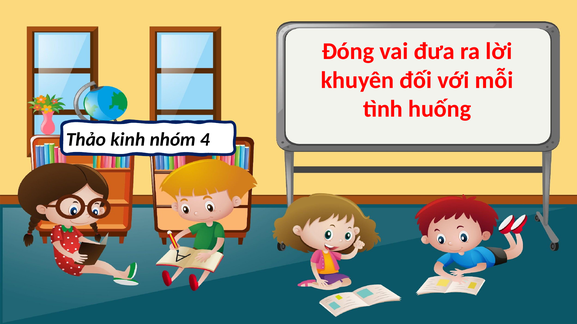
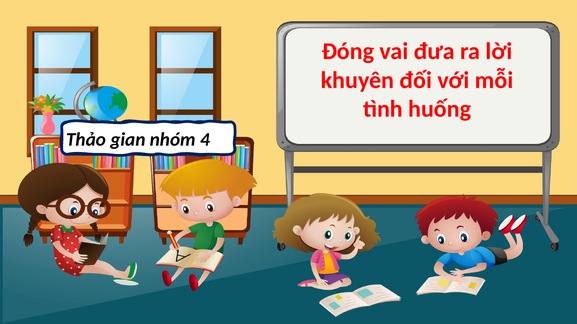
kinh: kinh -> gian (128, 140)
